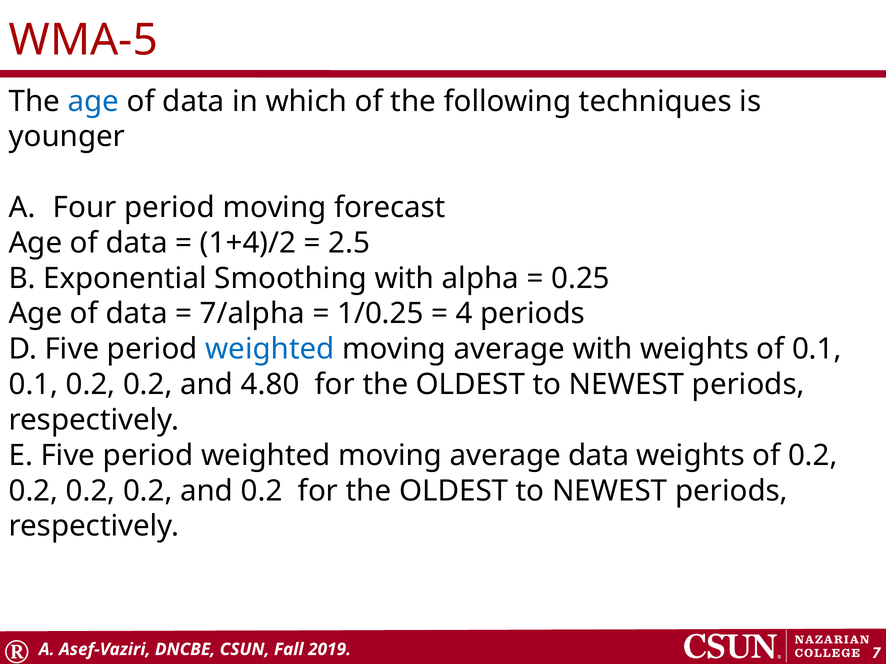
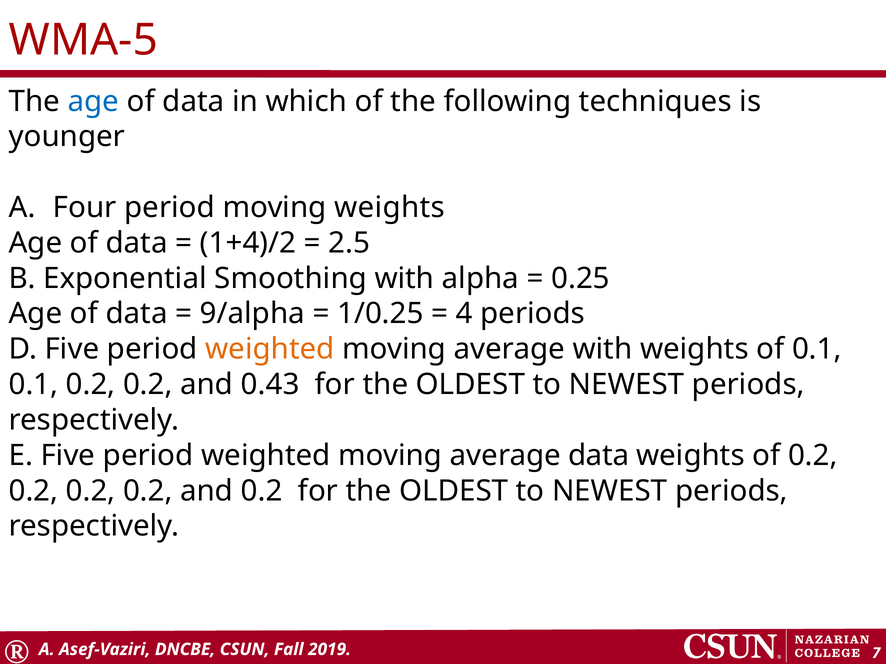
moving forecast: forecast -> weights (390, 208)
7/alpha: 7/alpha -> 9/alpha (252, 314)
weighted colour: blue -> orange (270, 349)
4.80: 4.80 -> 0.43 (270, 385)
